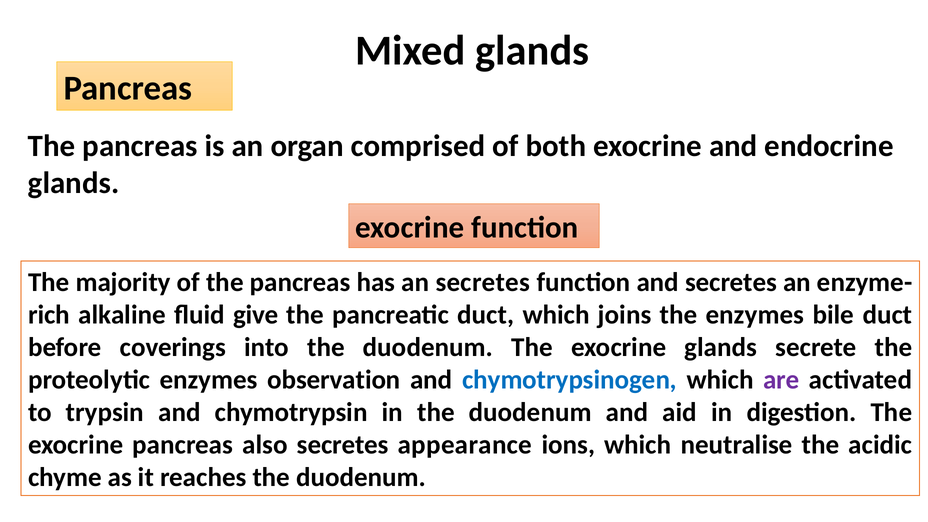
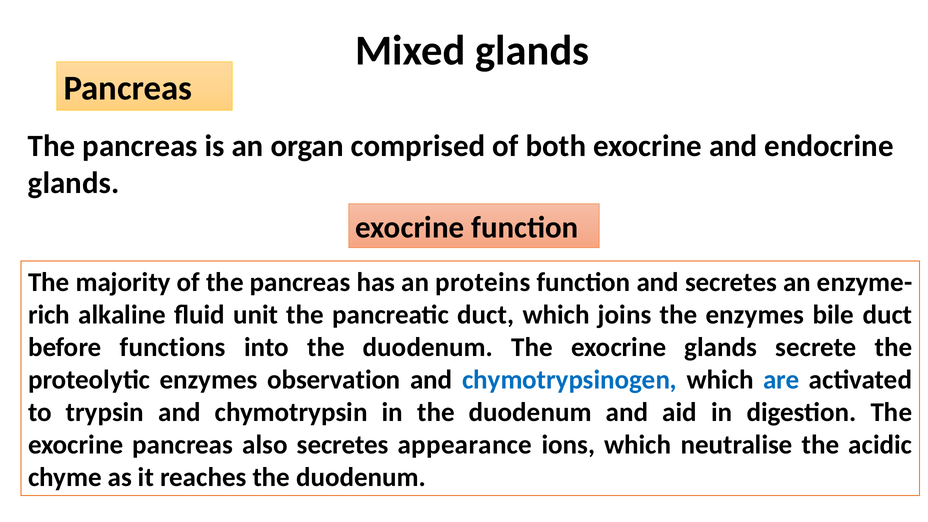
an secretes: secretes -> proteins (483, 283)
give: give -> unit (256, 315)
coverings: coverings -> functions (173, 348)
are colour: purple -> blue (781, 380)
